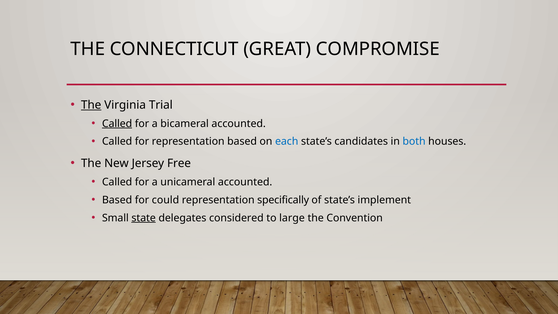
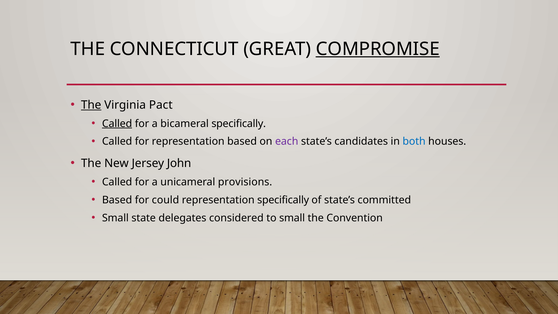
COMPROMISE underline: none -> present (378, 49)
Trial: Trial -> Pact (161, 105)
bicameral accounted: accounted -> specifically (239, 123)
each colour: blue -> purple (287, 141)
Free: Free -> John (179, 163)
unicameral accounted: accounted -> provisions (245, 182)
implement: implement -> committed (384, 200)
state underline: present -> none (144, 218)
to large: large -> small (292, 218)
